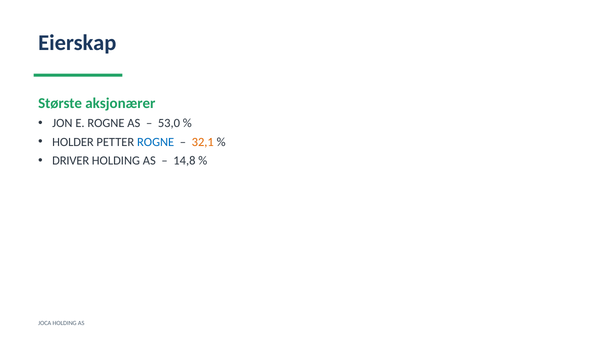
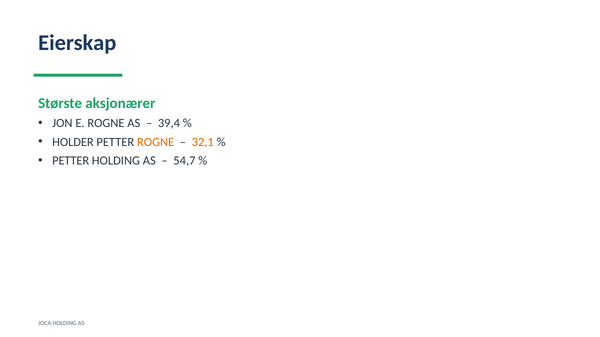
53,0: 53,0 -> 39,4 (169, 123)
ROGNE colour: blue -> orange (156, 142)
DRIVER: DRIVER -> PETTER (71, 161)
14,8: 14,8 -> 54,7 (184, 161)
